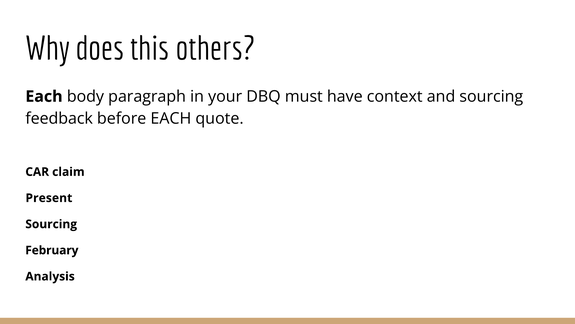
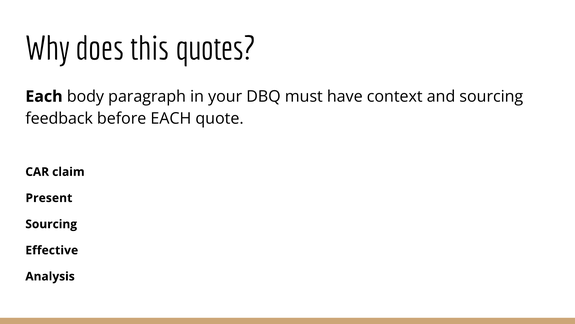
others: others -> quotes (216, 49)
February: February -> Effective (52, 250)
